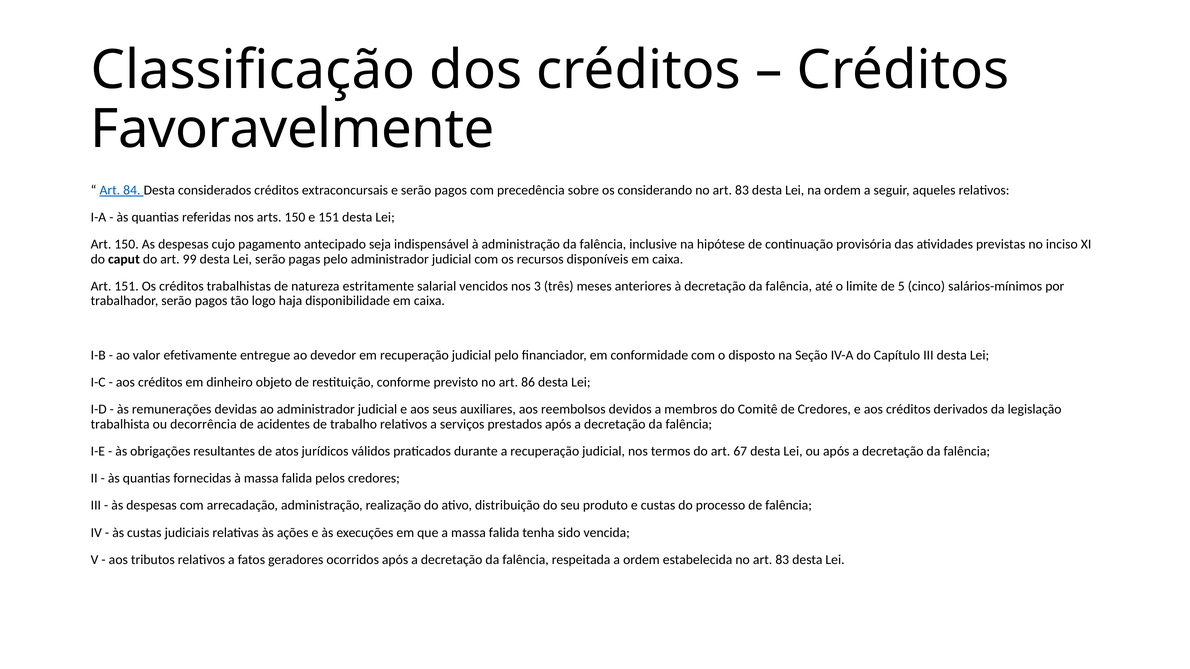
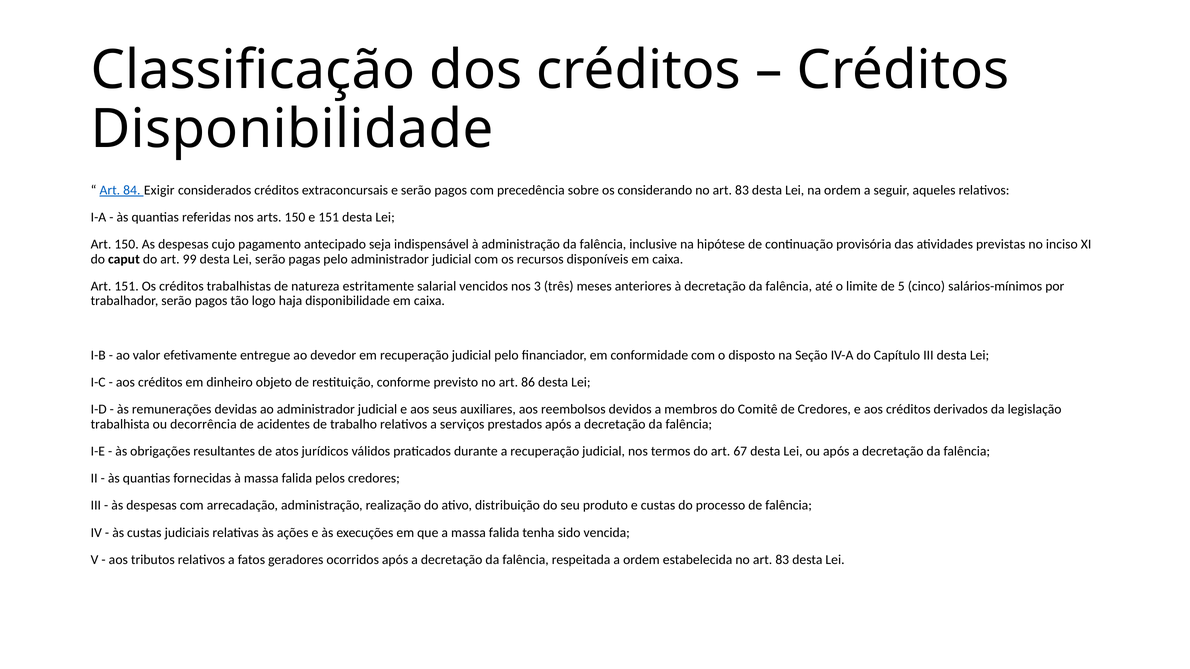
Favoravelmente: Favoravelmente -> Disponibilidade (292, 129)
84 Desta: Desta -> Exigir (159, 190)
